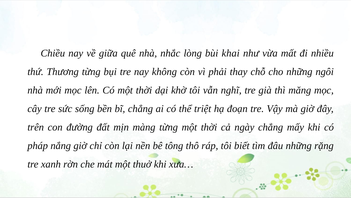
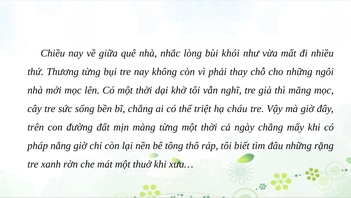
khai: khai -> khói (231, 53)
đoạn: đoạn -> cháu (237, 108)
